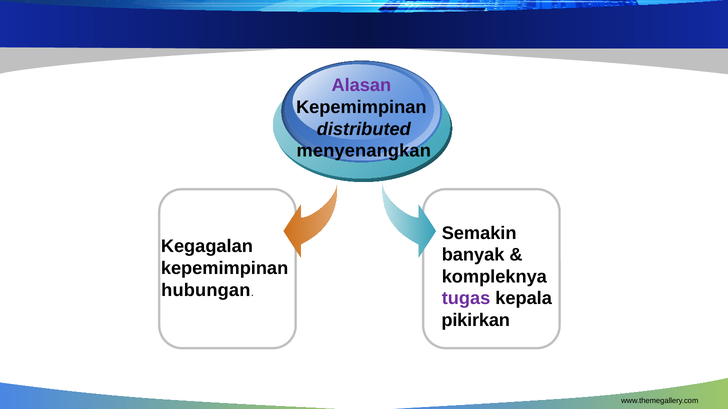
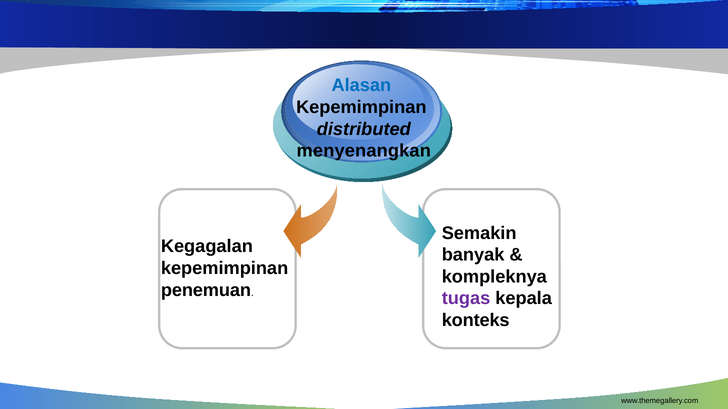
Alasan colour: purple -> blue (361, 86)
hubungan: hubungan -> penemuan (206, 290)
pikirkan: pikirkan -> konteks (476, 321)
